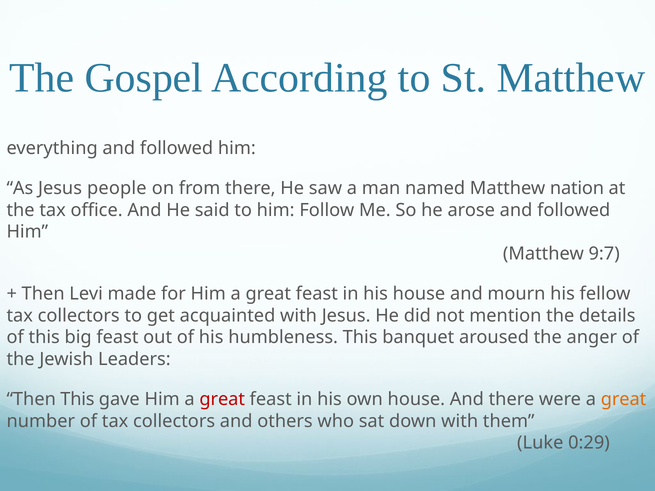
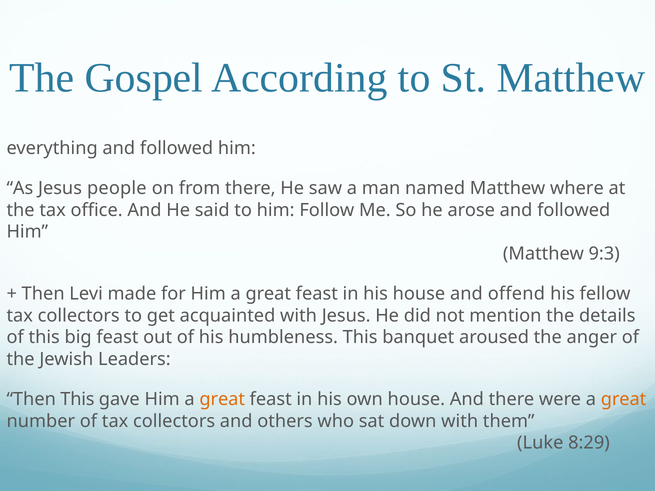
nation: nation -> where (577, 188)
9:7: 9:7 -> 9:3 (604, 254)
mourn: mourn -> offend (516, 294)
great colour: red -> orange (222, 399)
0:29: 0:29 -> 8:29 (589, 443)
